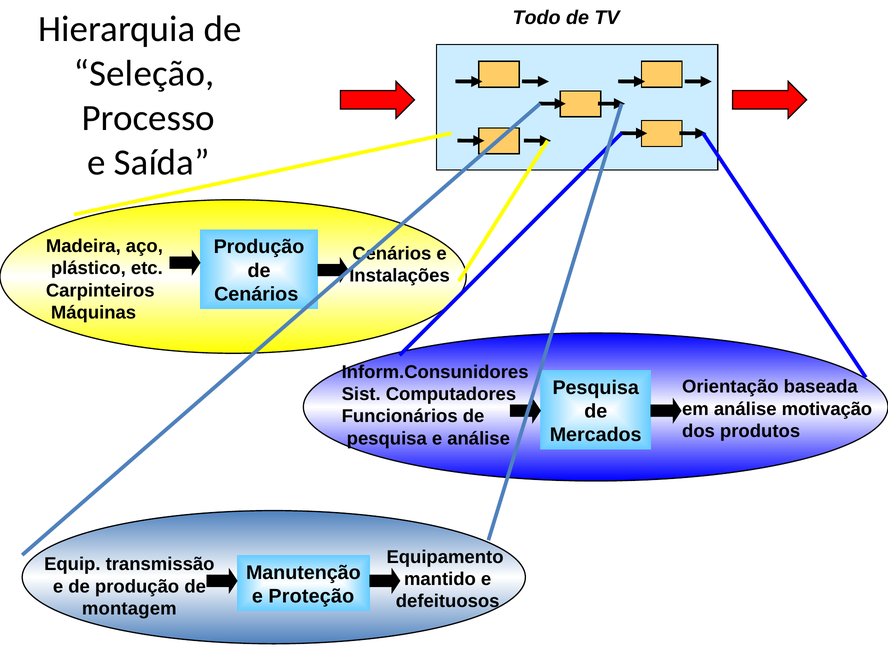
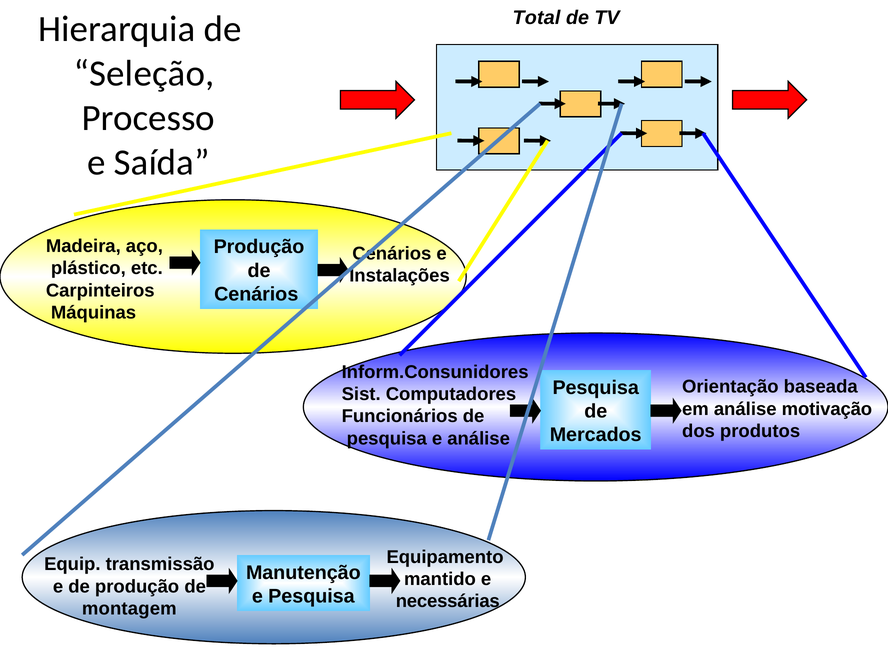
Todo: Todo -> Total (536, 18)
e Proteção: Proteção -> Pesquisa (311, 596)
defeituosos: defeituosos -> necessárias (448, 601)
